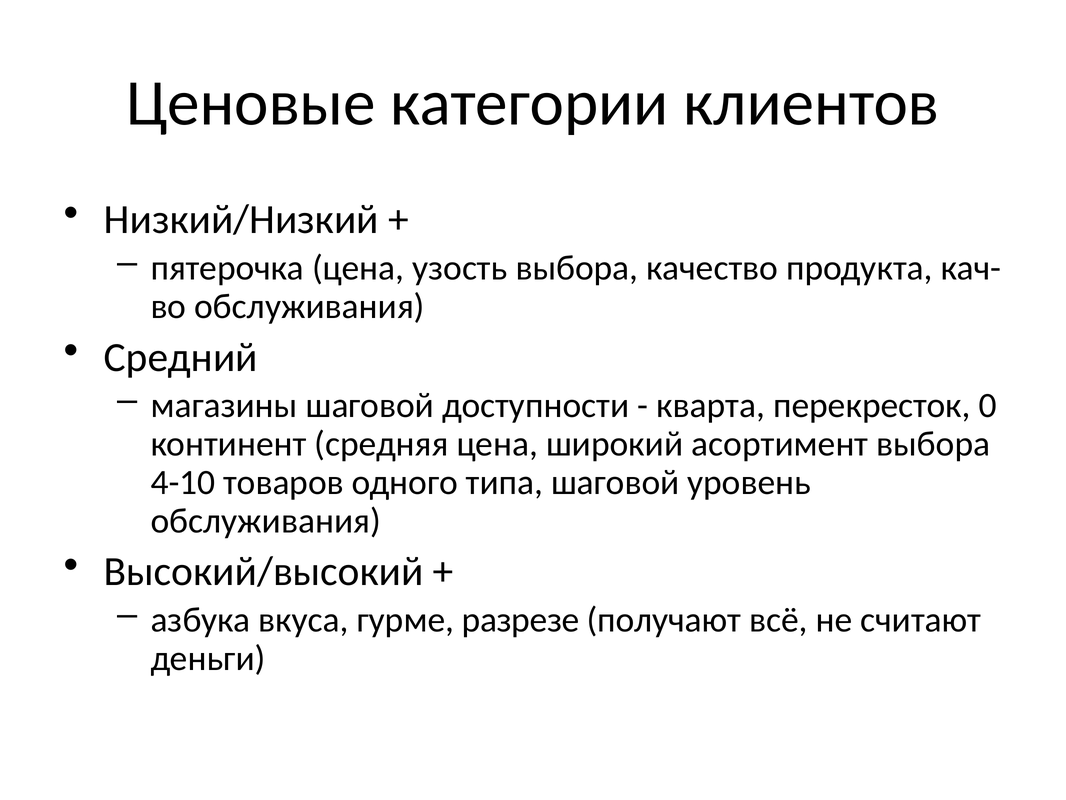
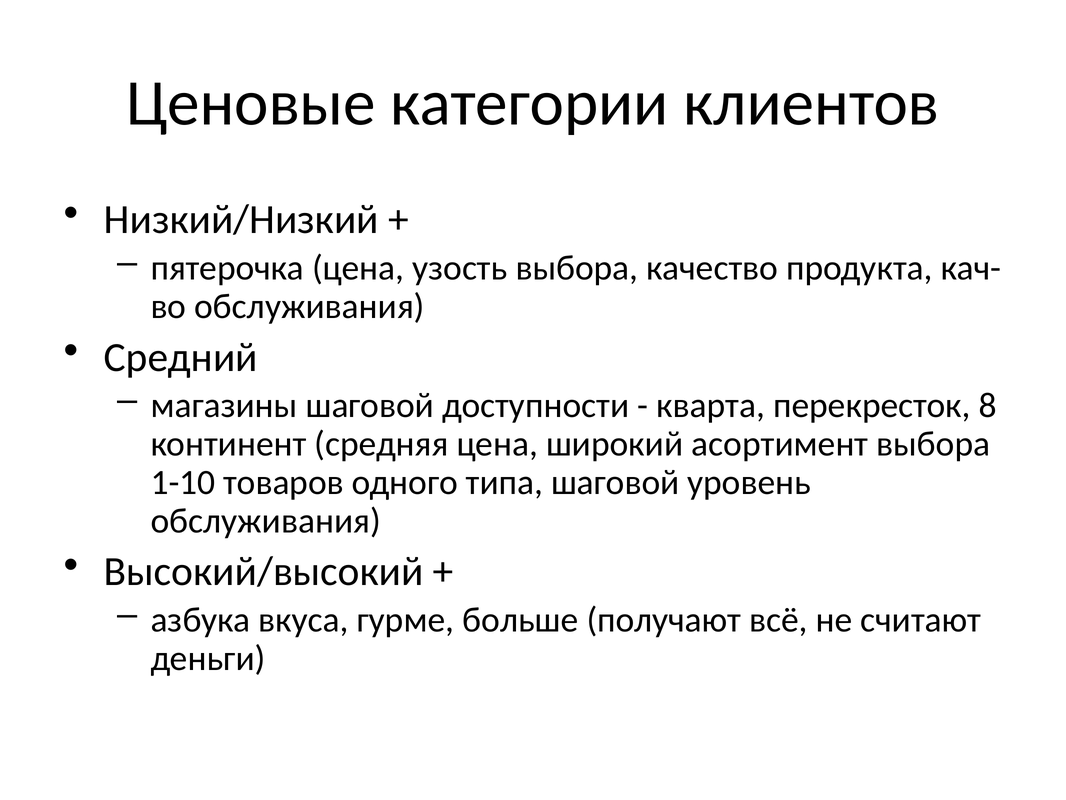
0: 0 -> 8 (988, 405)
4-10: 4-10 -> 1-10 (183, 482)
разрезе: разрезе -> больше (520, 620)
